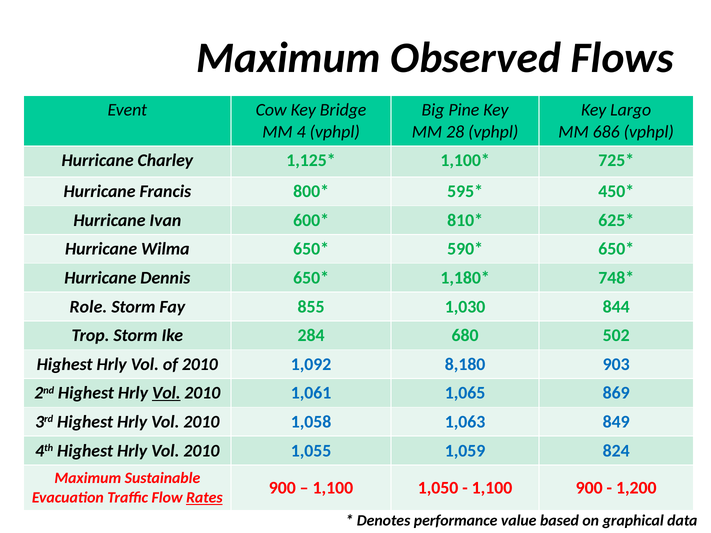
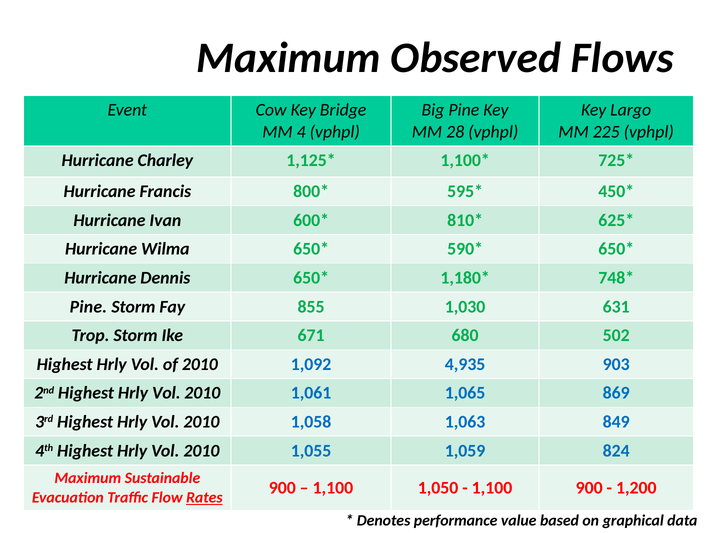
686: 686 -> 225 (606, 132)
Role: Role -> Pine (88, 307)
844: 844 -> 631 (616, 307)
284: 284 -> 671 (311, 336)
8,180: 8,180 -> 4,935 (465, 364)
Vol underline: present -> none (166, 393)
